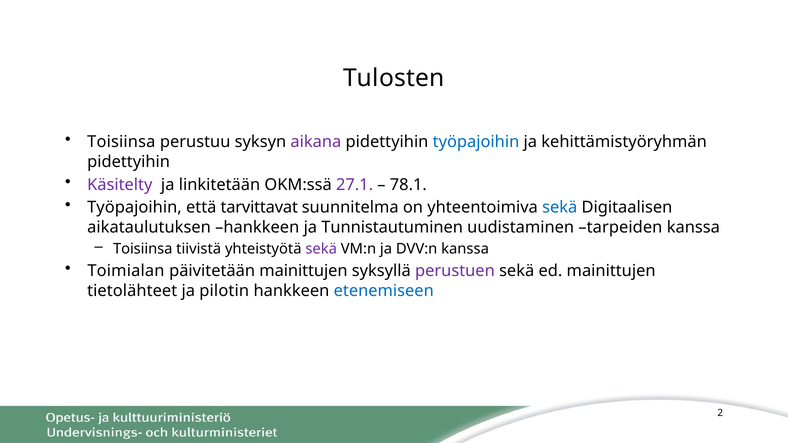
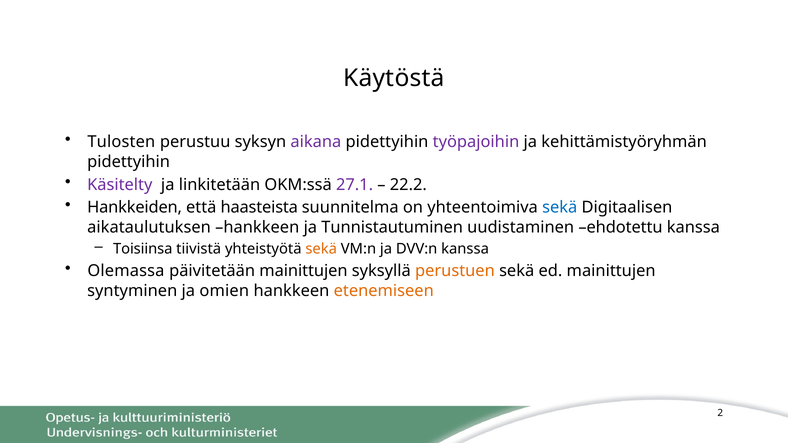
Tulosten: Tulosten -> Käytöstä (394, 78)
Toisiinsa: Toisiinsa -> Tulosten (121, 142)
työpajoihin colour: blue -> purple (476, 142)
78.1: 78.1 -> 22.2 (408, 185)
Työpajoihin: Työpajoihin -> Hankkeiden (135, 208)
tarvittavat: tarvittavat -> haasteista (259, 208)
tarpeiden: tarpeiden -> ehdotettu (620, 227)
sekä colour: purple -> orange (321, 249)
Toimialan: Toimialan -> Olemassa (126, 271)
perustuen colour: purple -> orange (455, 271)
tietolähteet: tietolähteet -> syntyminen (132, 291)
pilotin: pilotin -> omien (224, 291)
etenemiseen colour: blue -> orange (384, 291)
